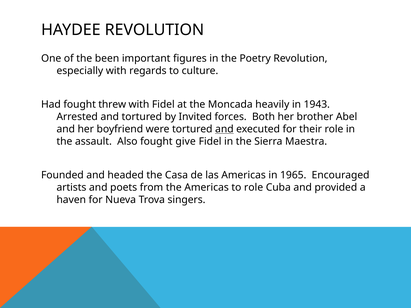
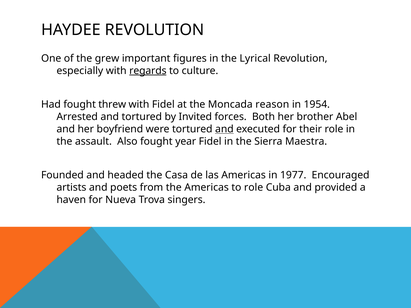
been: been -> grew (107, 58)
Poetry: Poetry -> Lyrical (255, 58)
regards underline: none -> present (148, 71)
heavily: heavily -> reason (272, 105)
1943: 1943 -> 1954 (317, 105)
give: give -> year (186, 142)
1965: 1965 -> 1977 (293, 175)
